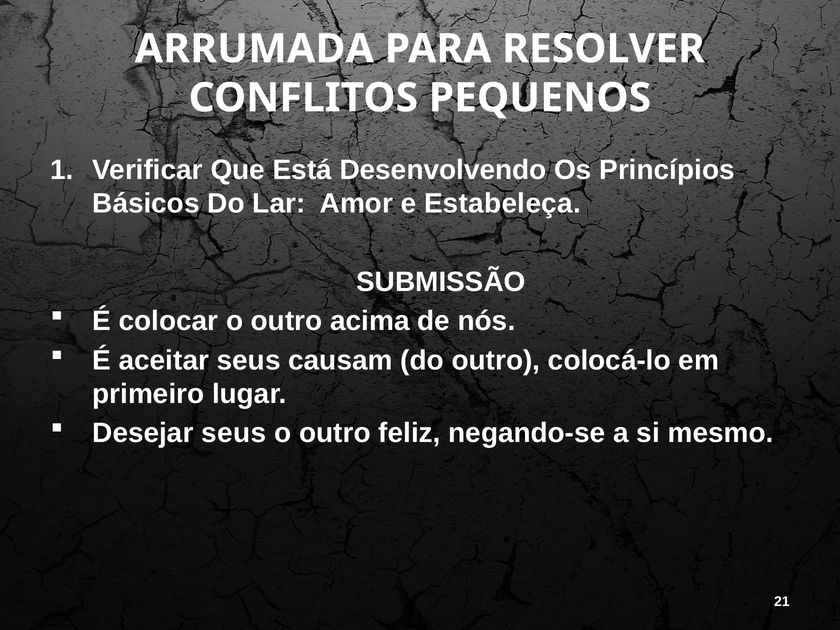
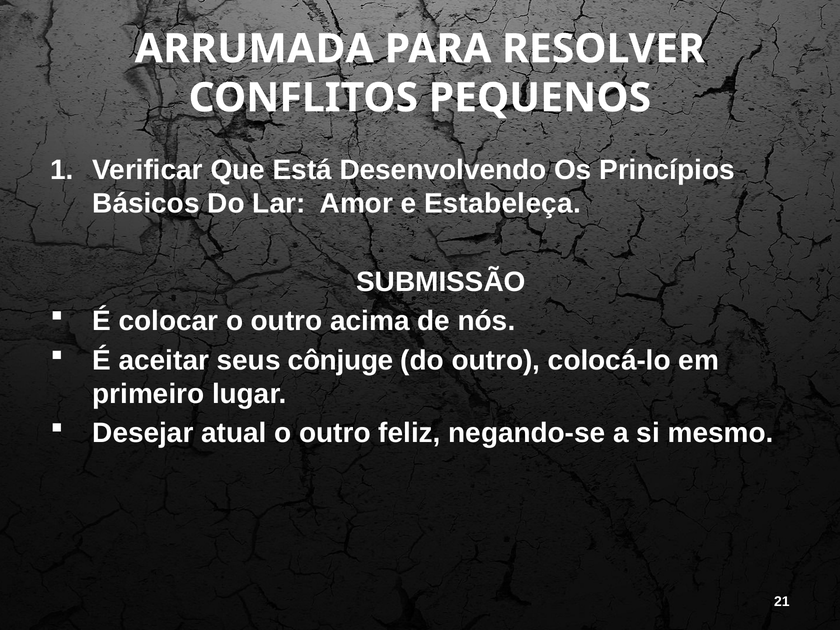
causam: causam -> cônjuge (341, 360)
Desejar seus: seus -> atual (234, 433)
